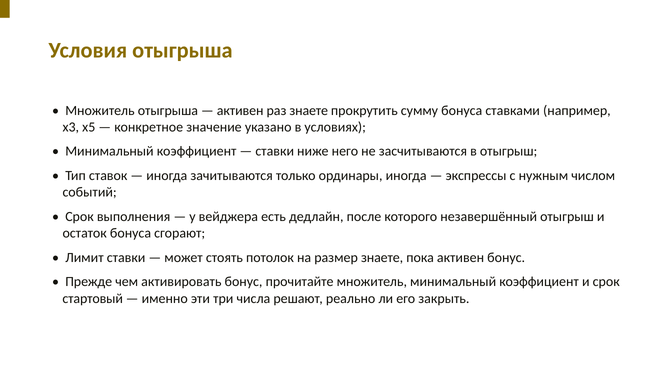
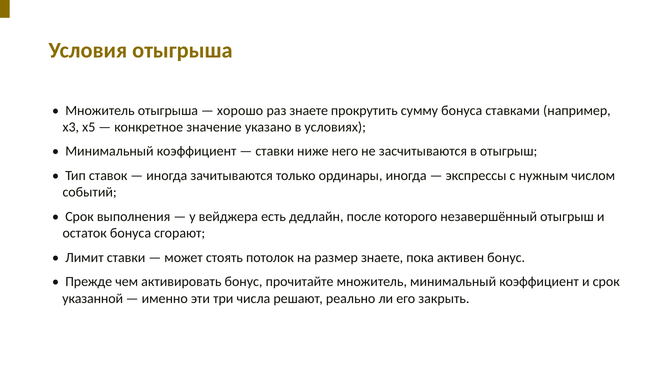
активен: активен -> хорошо (240, 110)
стартовый: стартовый -> указанной (93, 298)
